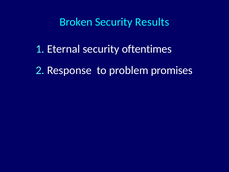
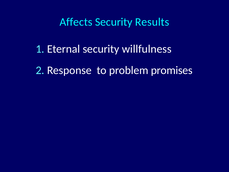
Broken: Broken -> Affects (76, 22)
oftentimes: oftentimes -> willfulness (147, 49)
